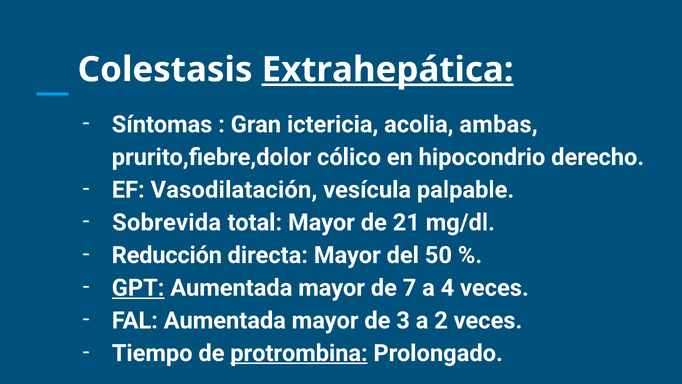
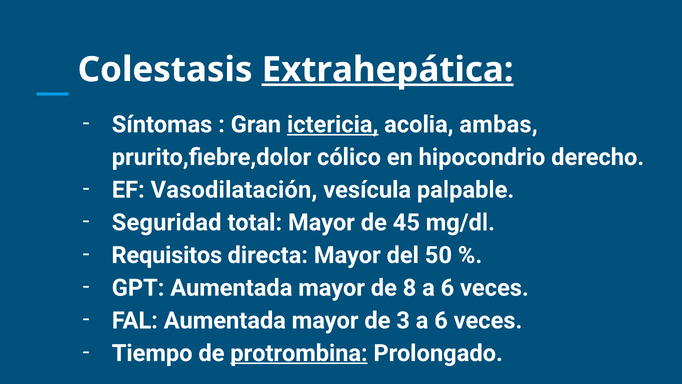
ictericia underline: none -> present (333, 124)
Sobrevida: Sobrevida -> Seguridad (167, 222)
21: 21 -> 45 (406, 222)
Reducción: Reducción -> Requisitos (167, 255)
GPT underline: present -> none (138, 288)
7: 7 -> 8 (409, 288)
4: 4 -> 6 (447, 288)
3 a 2: 2 -> 6 (441, 320)
